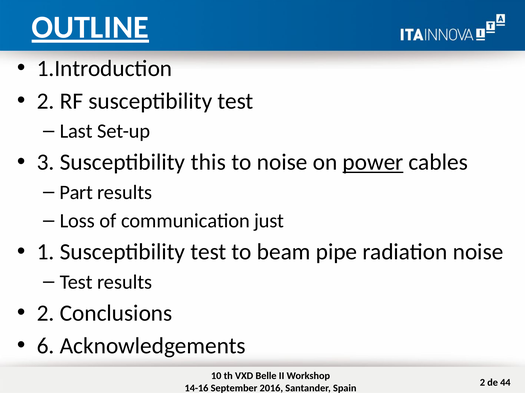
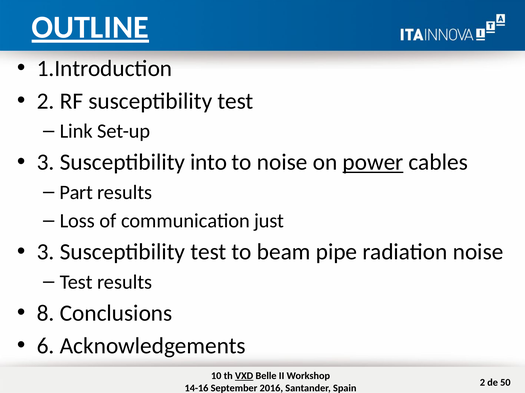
Last: Last -> Link (76, 131)
this: this -> into (209, 163)
1: 1 -> 3 (46, 252)
2: 2 -> 8 (46, 314)
VXD underline: none -> present (244, 377)
44: 44 -> 50 (505, 383)
